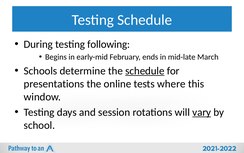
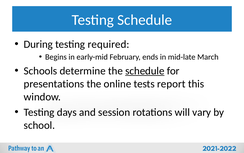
following: following -> required (109, 44)
where: where -> report (171, 84)
vary underline: present -> none (202, 112)
